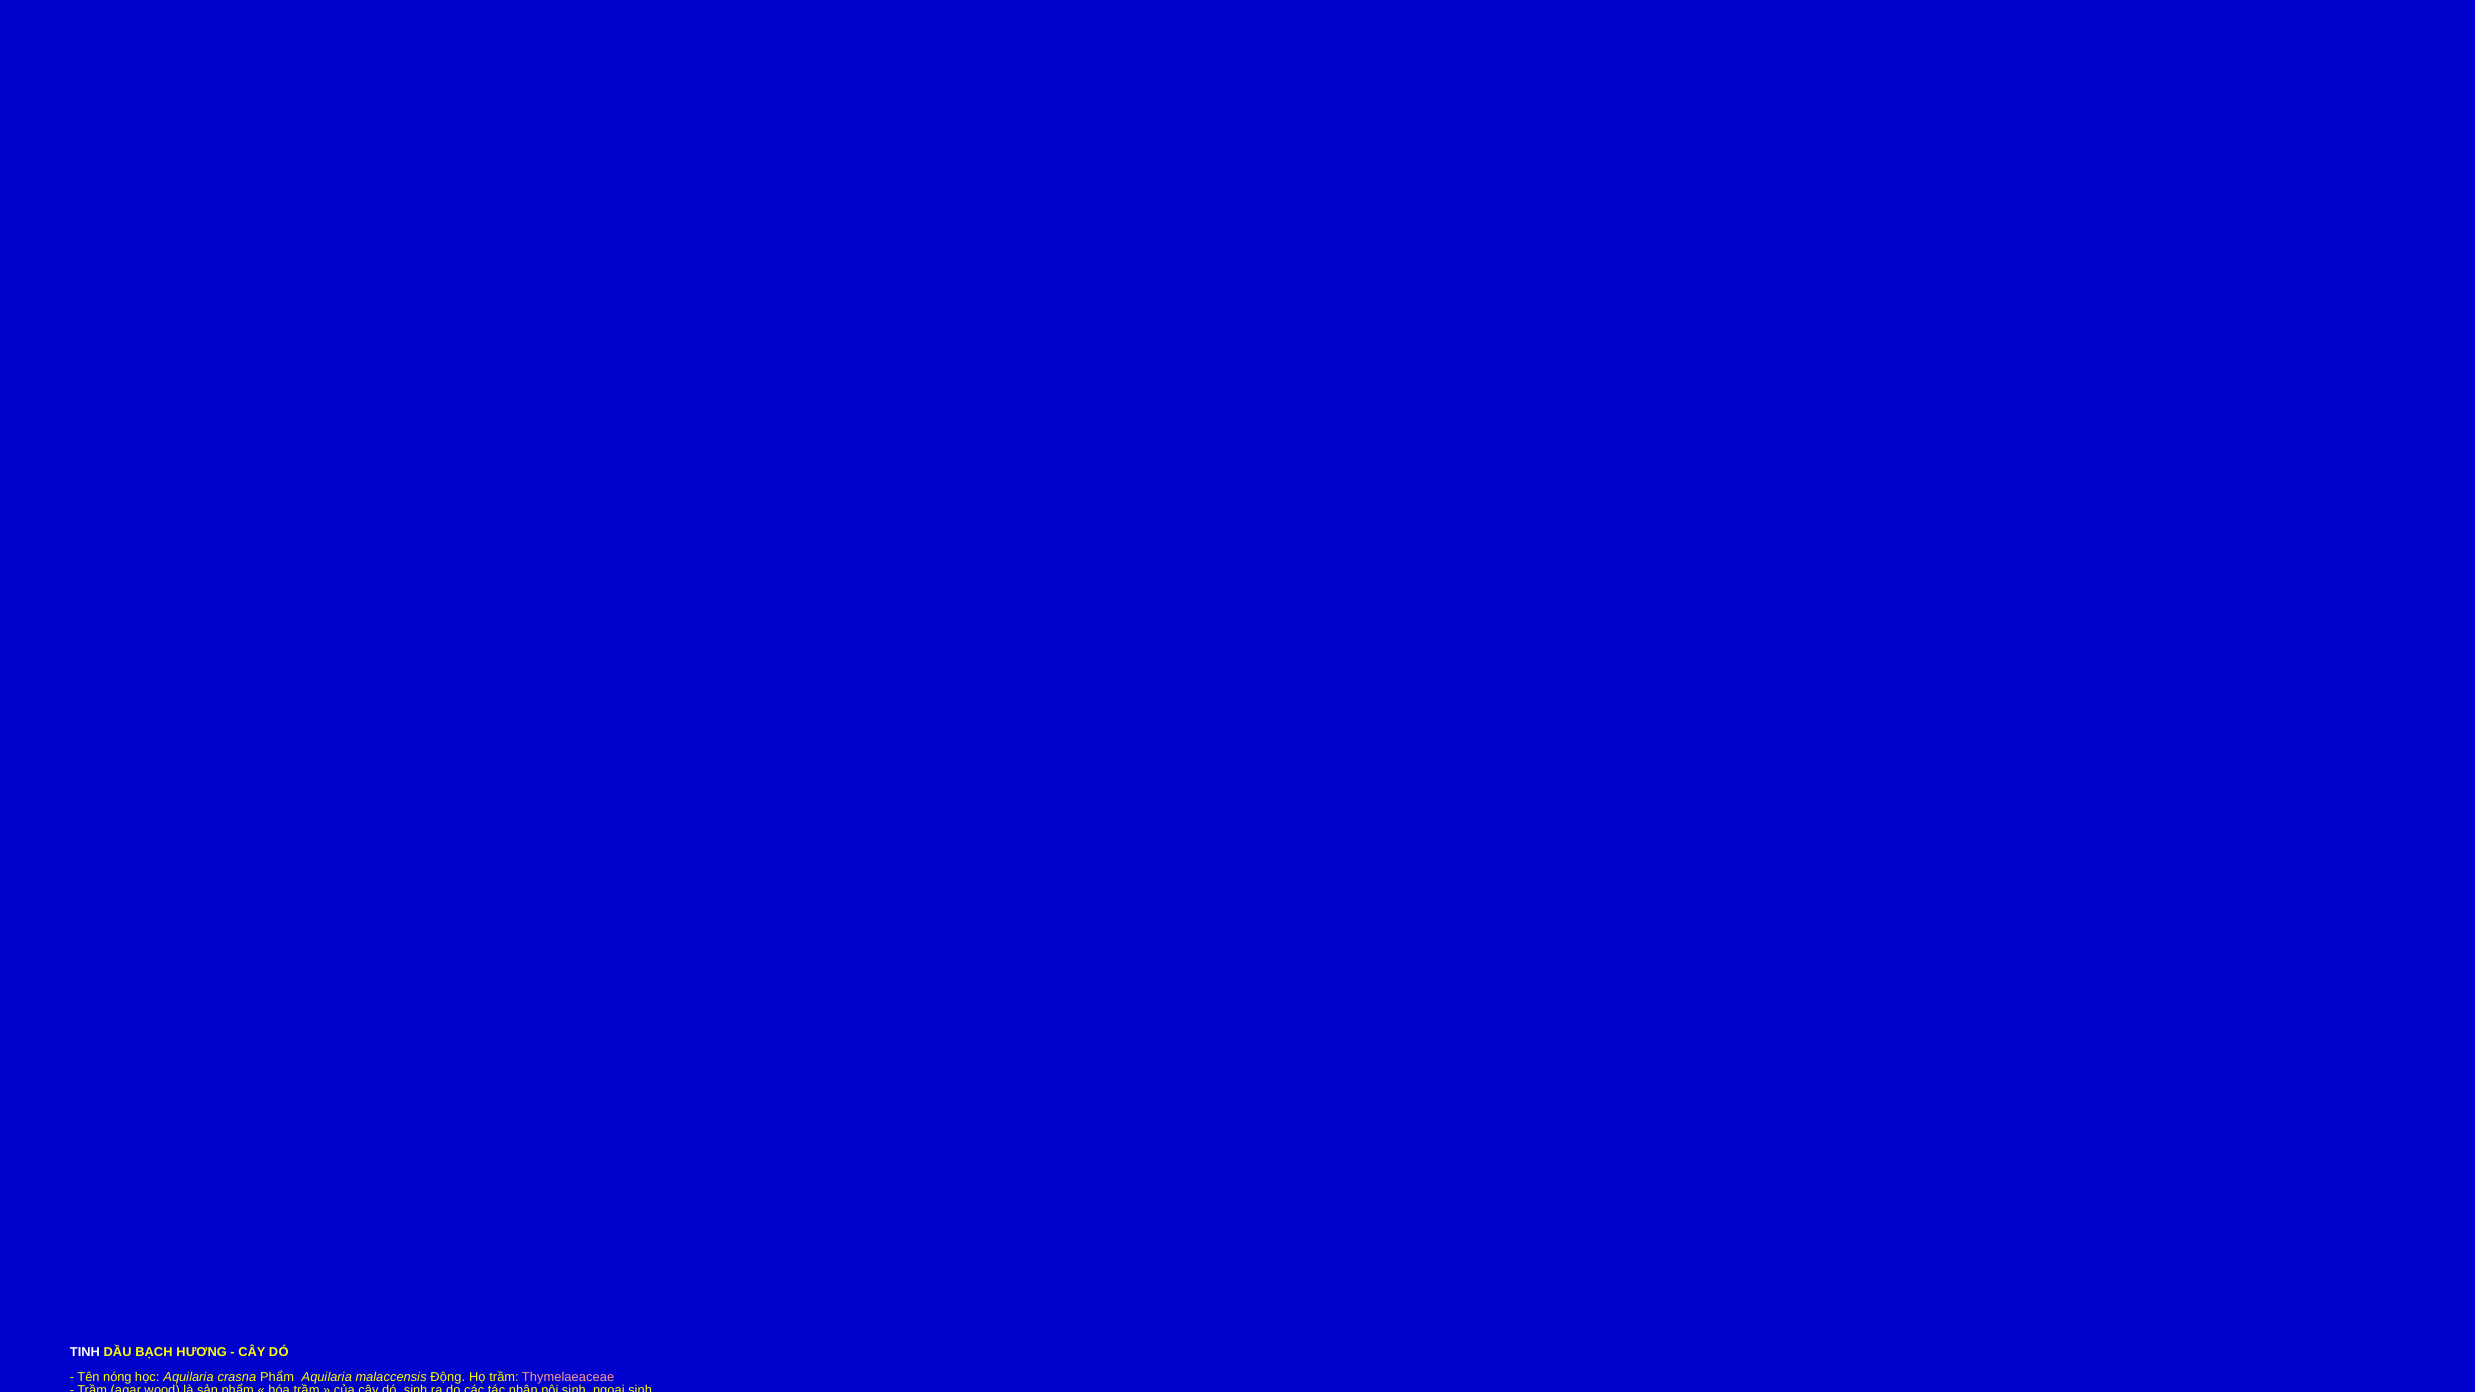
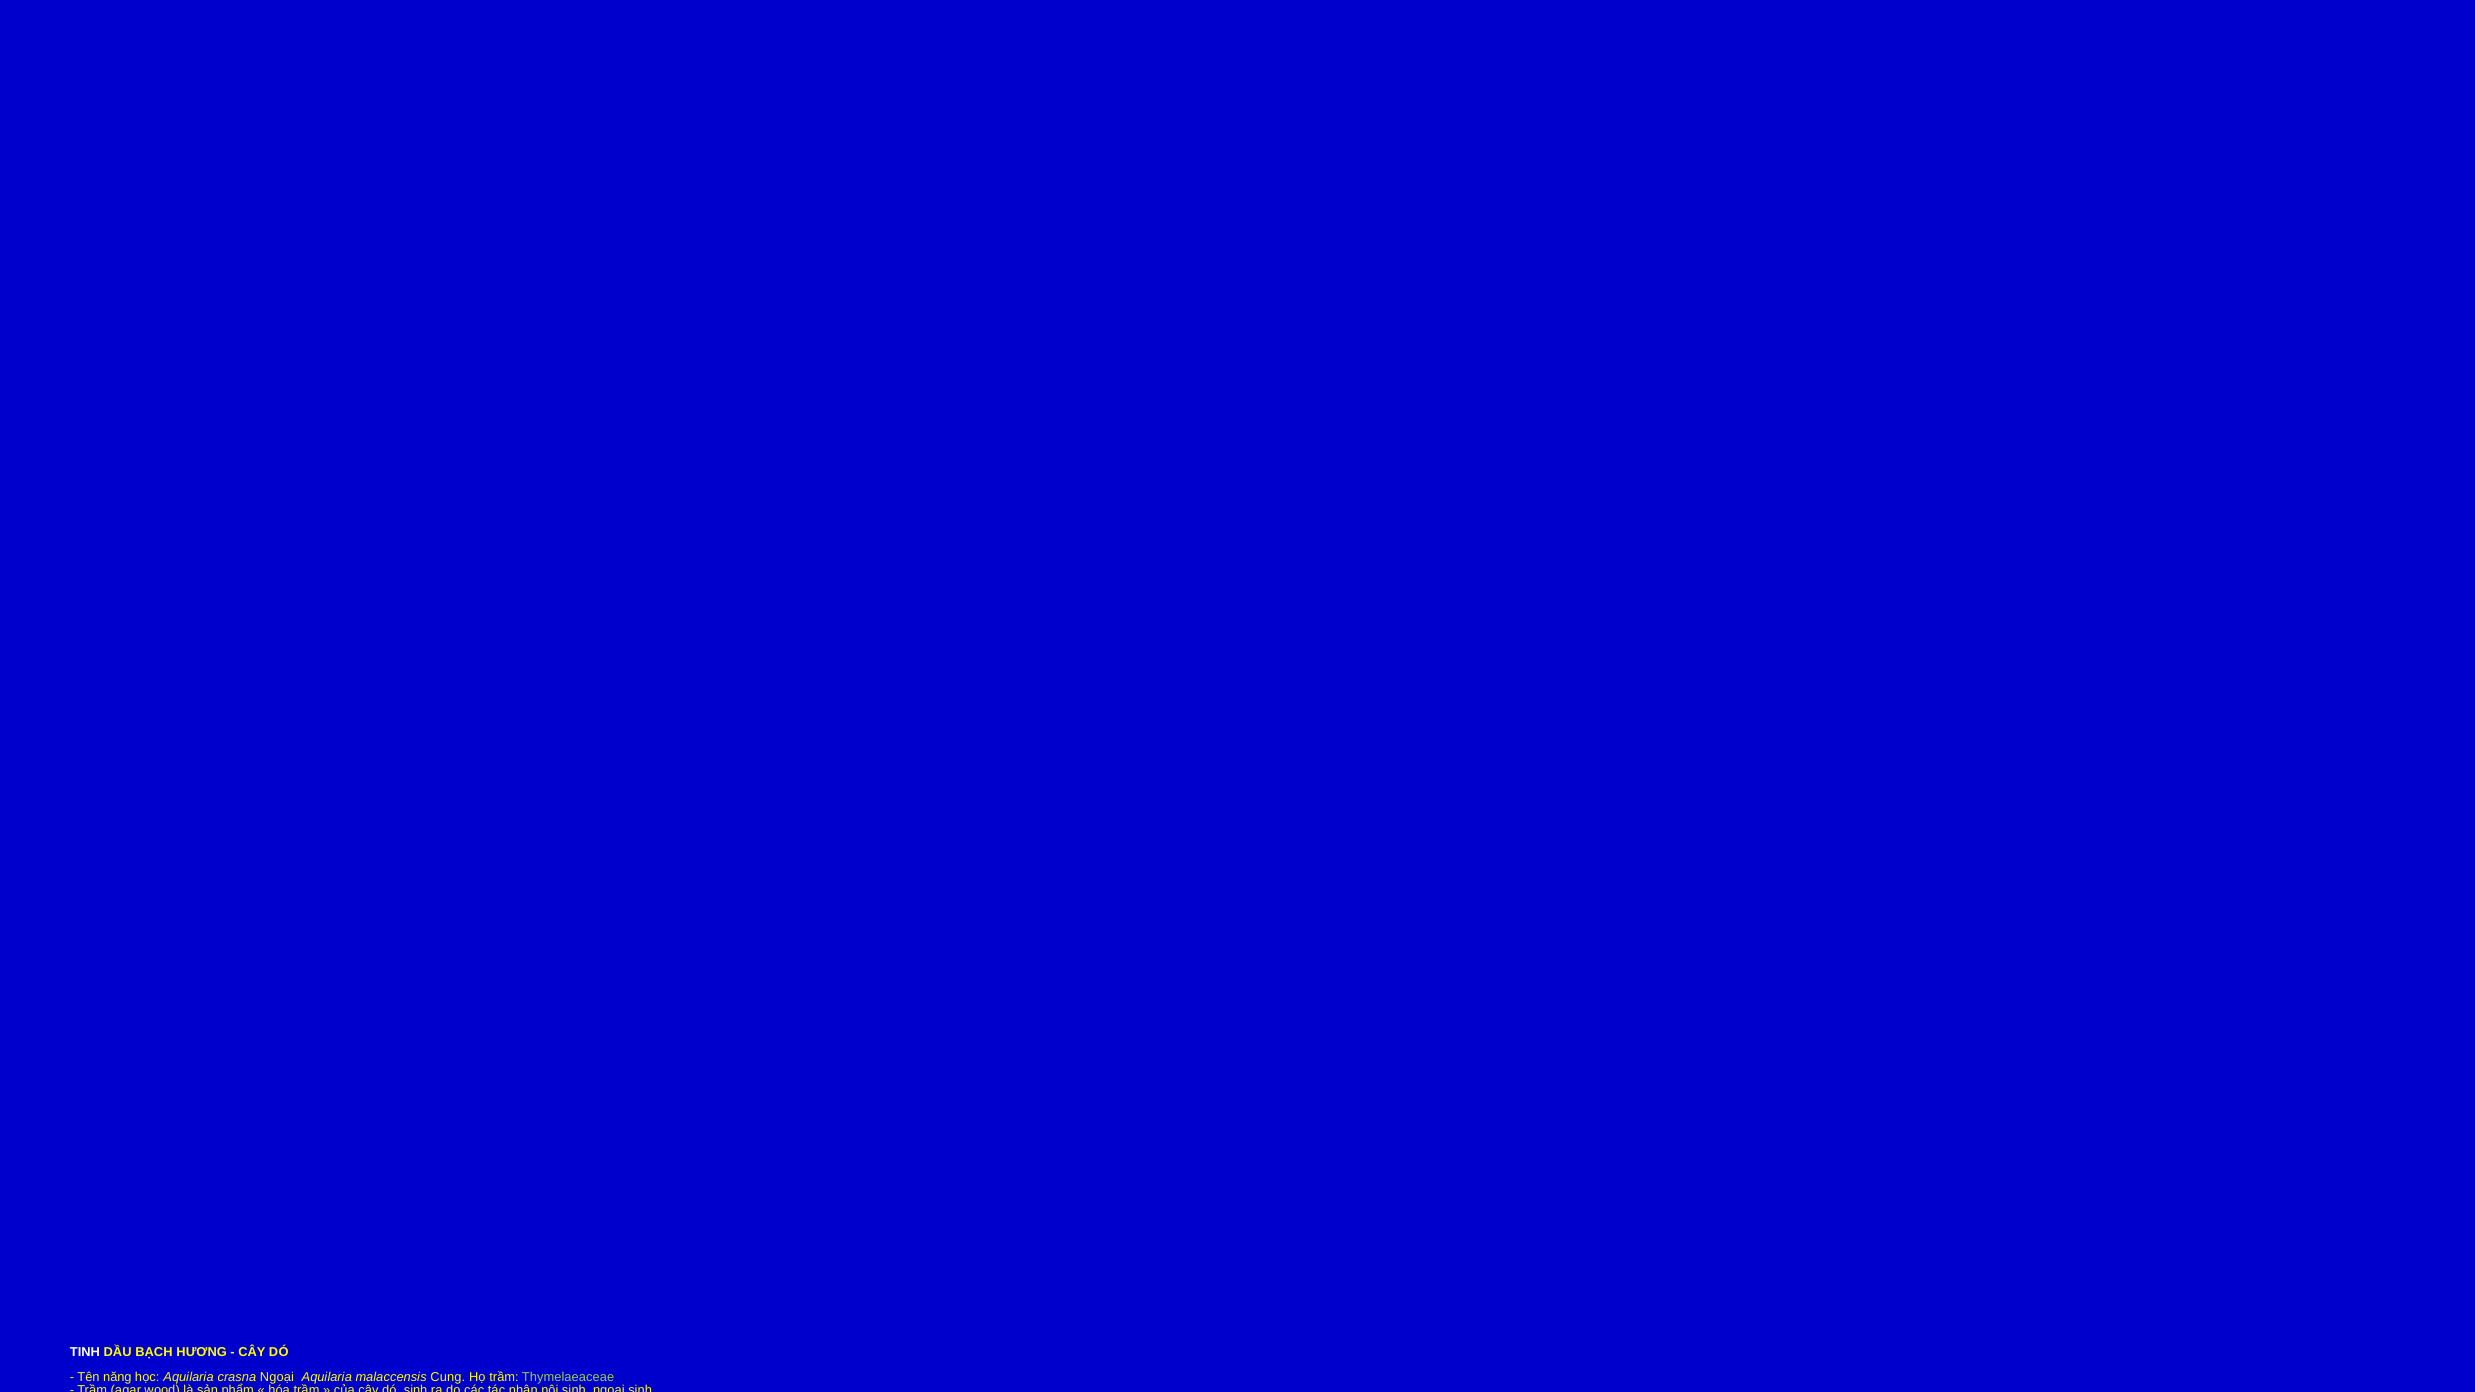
Tên nóng: nóng -> năng (117, 1378)
crasna Phẩm: Phẩm -> Ngoại (277, 1378)
Động: Động -> Cung (448, 1378)
Thymelaeaceae colour: pink -> light green (568, 1378)
